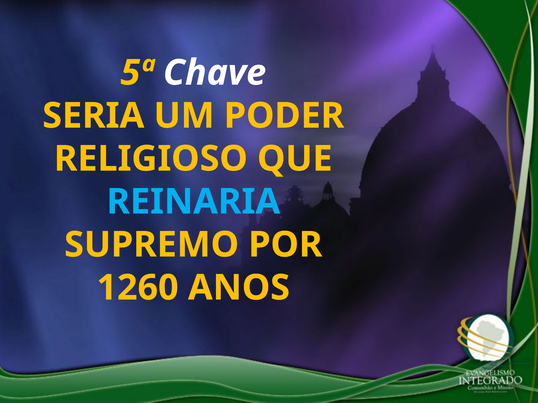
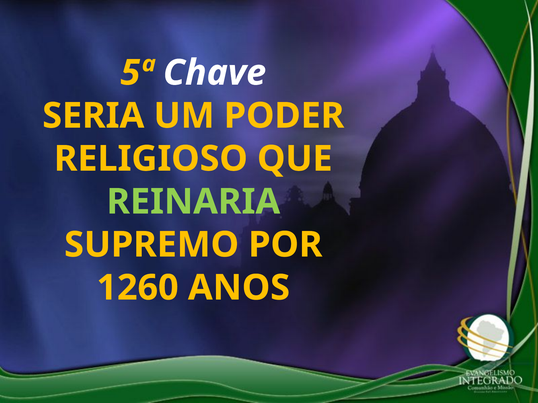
REINARIA colour: light blue -> light green (193, 202)
